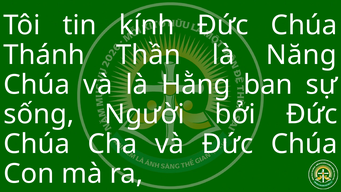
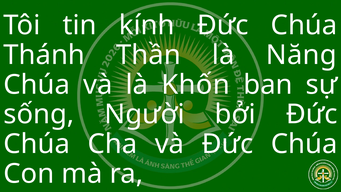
Hằng: Hằng -> Khốn (196, 85)
